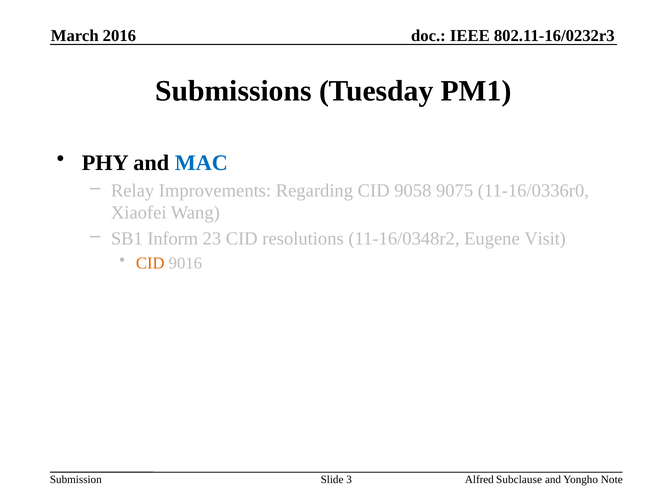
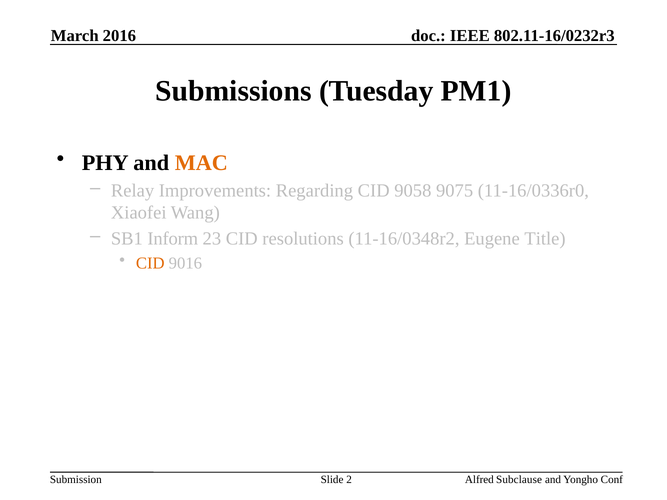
MAC colour: blue -> orange (201, 163)
Visit: Visit -> Title (545, 239)
3: 3 -> 2 (349, 480)
Note: Note -> Conf (612, 480)
